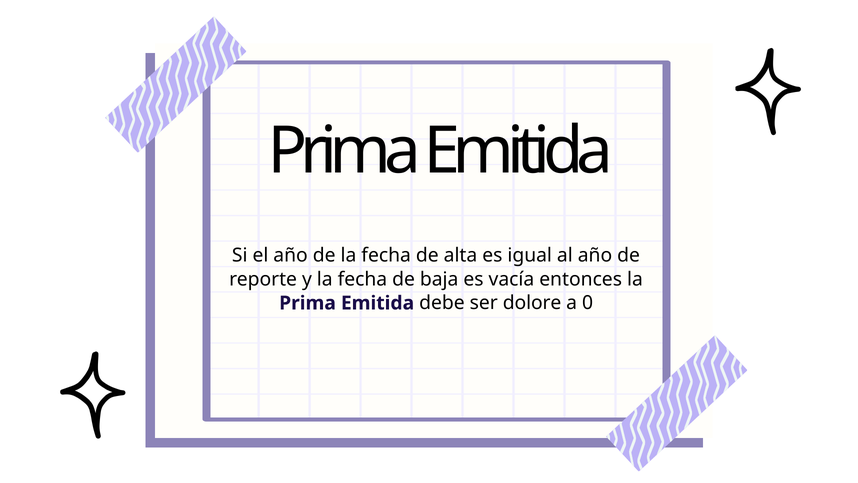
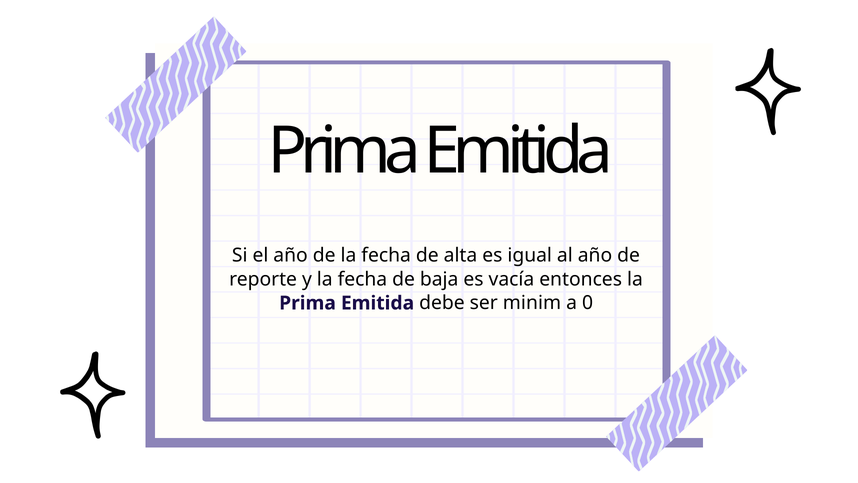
dolore: dolore -> minim (532, 303)
